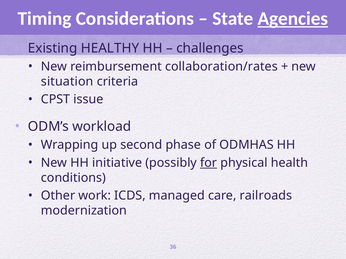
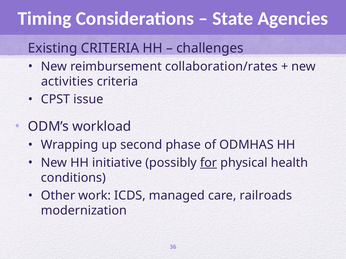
Agencies underline: present -> none (293, 19)
Existing HEALTHY: HEALTHY -> CRITERIA (110, 48)
situation: situation -> activities (67, 82)
